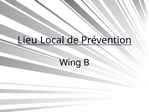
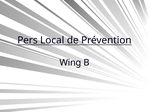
Lieu: Lieu -> Pers (28, 40)
